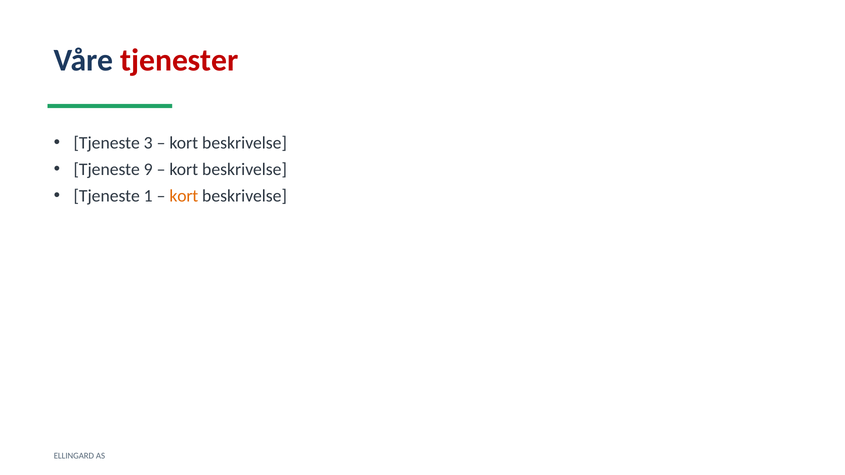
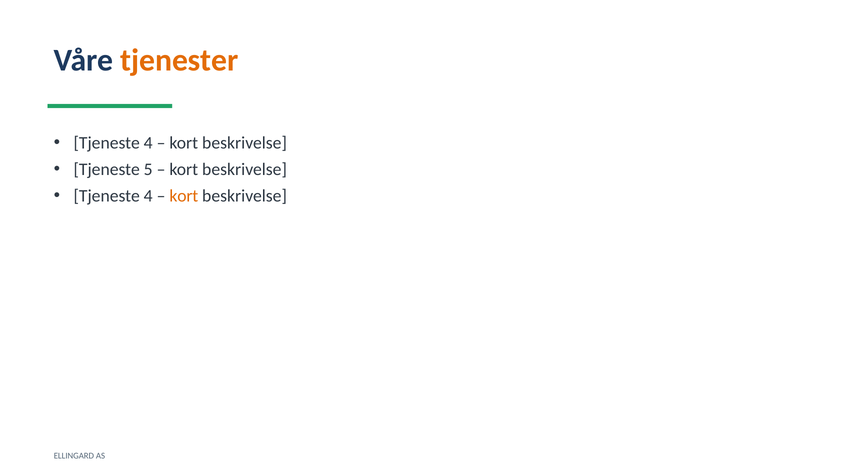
tjenester colour: red -> orange (179, 60)
3: 3 -> 4 (148, 143)
9: 9 -> 5 (148, 170)
1: 1 -> 4 (148, 196)
